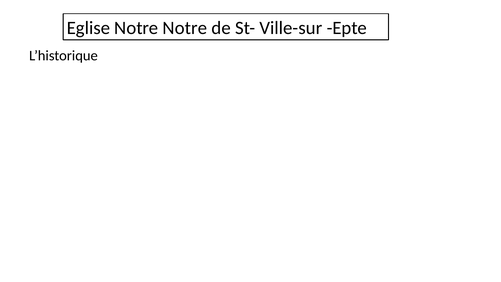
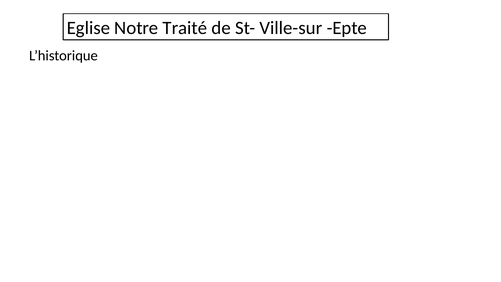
Notre Notre: Notre -> Traité (185, 28)
